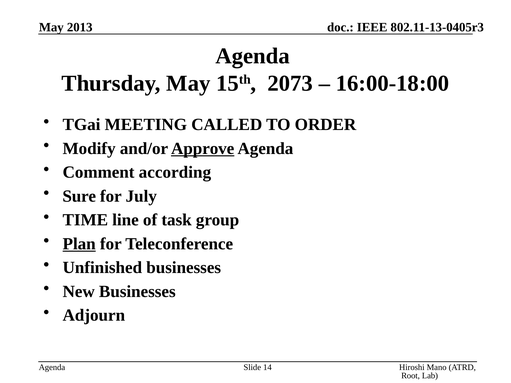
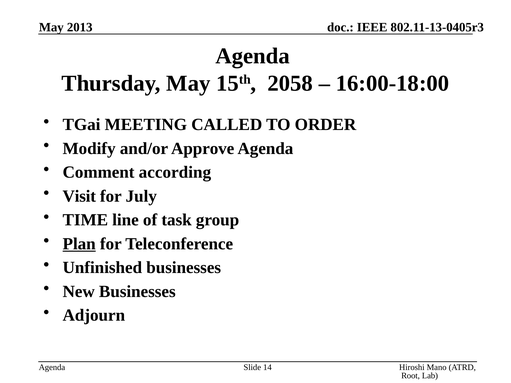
2073: 2073 -> 2058 (290, 83)
Approve underline: present -> none (203, 149)
Sure: Sure -> Visit (79, 196)
